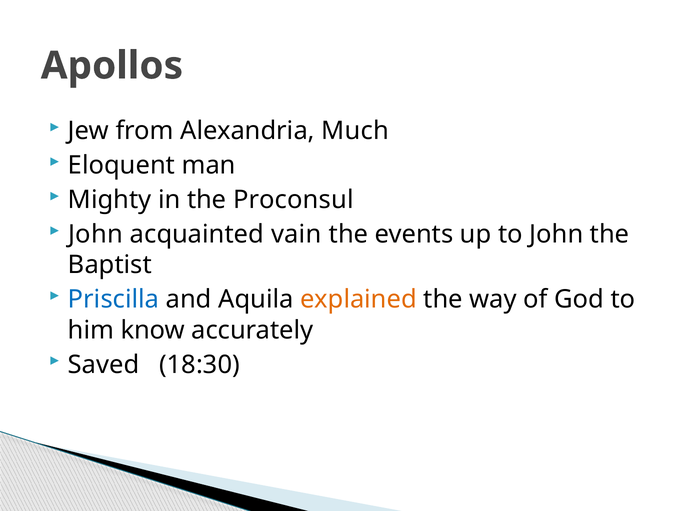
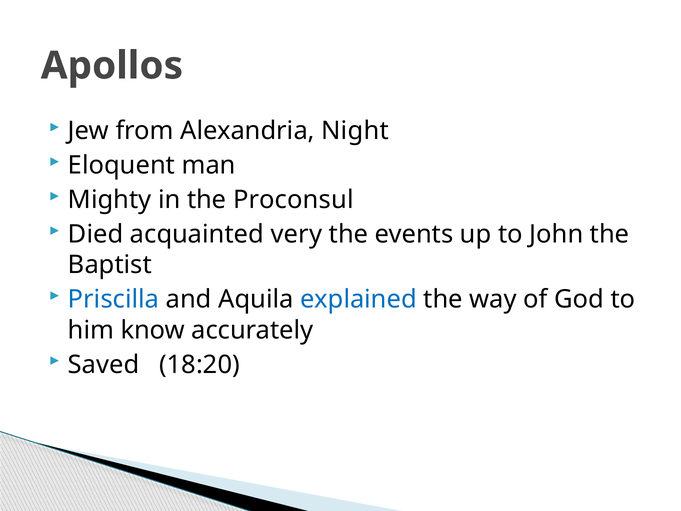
Much: Much -> Night (355, 131)
John: John -> Died (96, 234)
vain: vain -> very (296, 234)
explained colour: orange -> blue (358, 299)
18:30: 18:30 -> 18:20 (199, 364)
